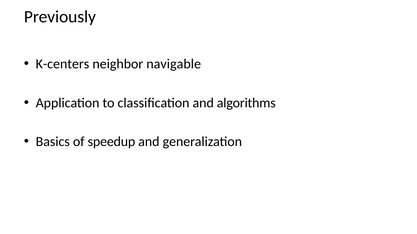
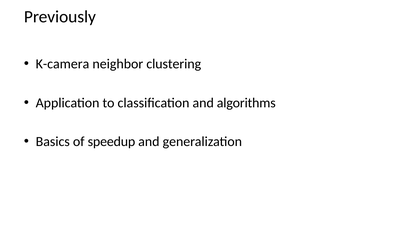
K-centers: K-centers -> K-camera (62, 64)
navigable: navigable -> clustering (174, 64)
